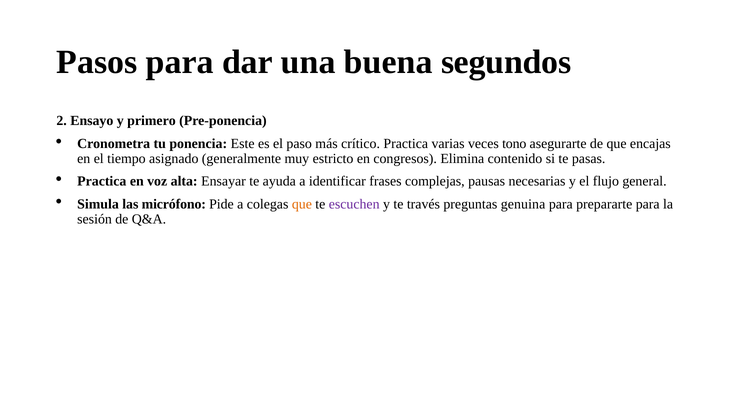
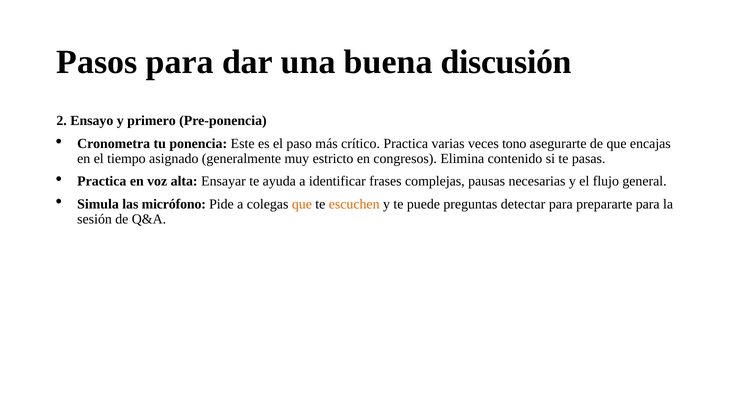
segundos: segundos -> discusión (506, 62)
escuchen colour: purple -> orange (354, 204)
través: través -> puede (423, 204)
genuina: genuina -> detectar (523, 204)
